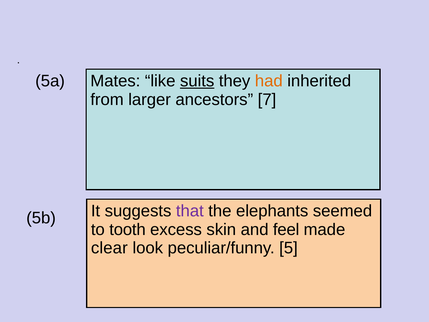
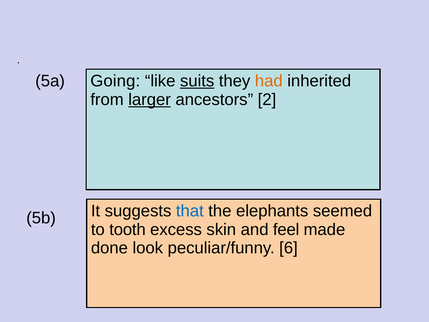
Mates: Mates -> Going (115, 81)
larger underline: none -> present (150, 99)
7: 7 -> 2 (267, 99)
that colour: purple -> blue (190, 211)
clear: clear -> done (109, 248)
5: 5 -> 6 (289, 248)
